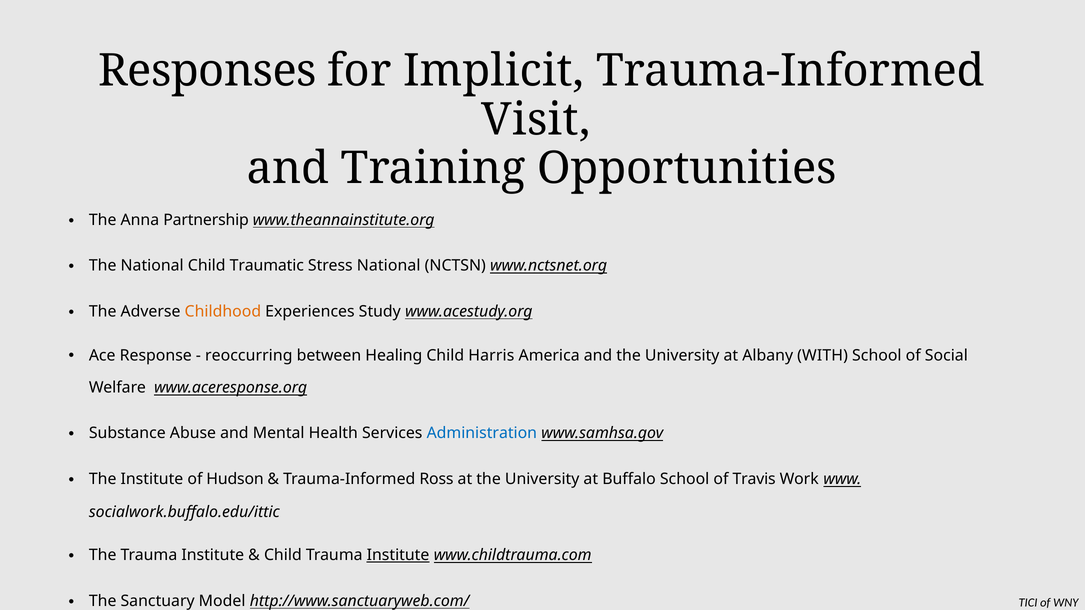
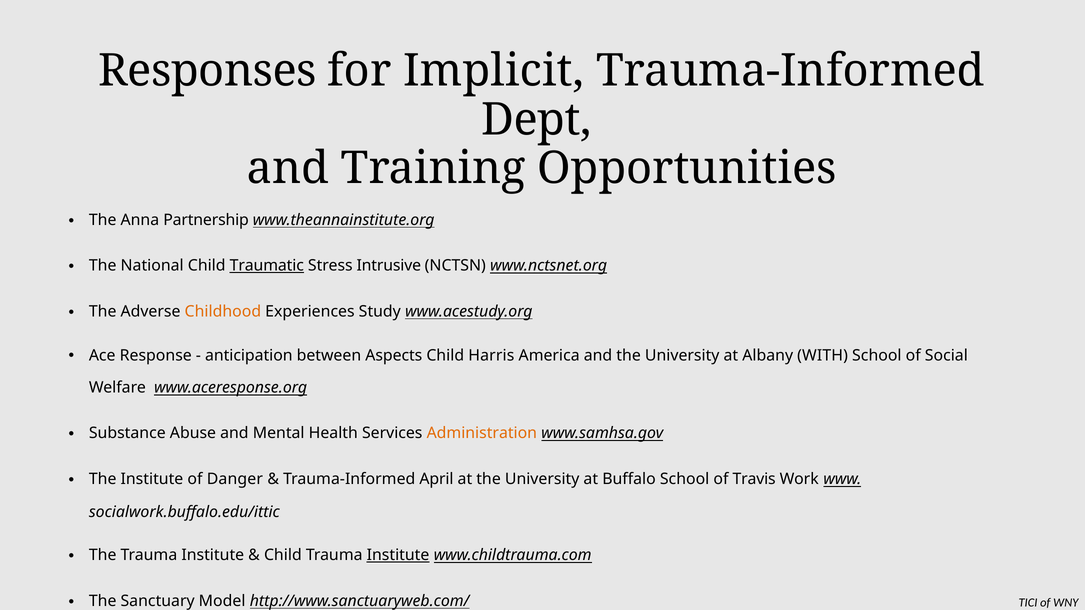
Visit: Visit -> Dept (536, 120)
Traumatic underline: none -> present (267, 266)
Stress National: National -> Intrusive (389, 266)
reoccurring: reoccurring -> anticipation (249, 356)
Healing: Healing -> Aspects (394, 356)
Administration colour: blue -> orange (482, 433)
Hudson: Hudson -> Danger (235, 479)
Ross: Ross -> April (436, 479)
